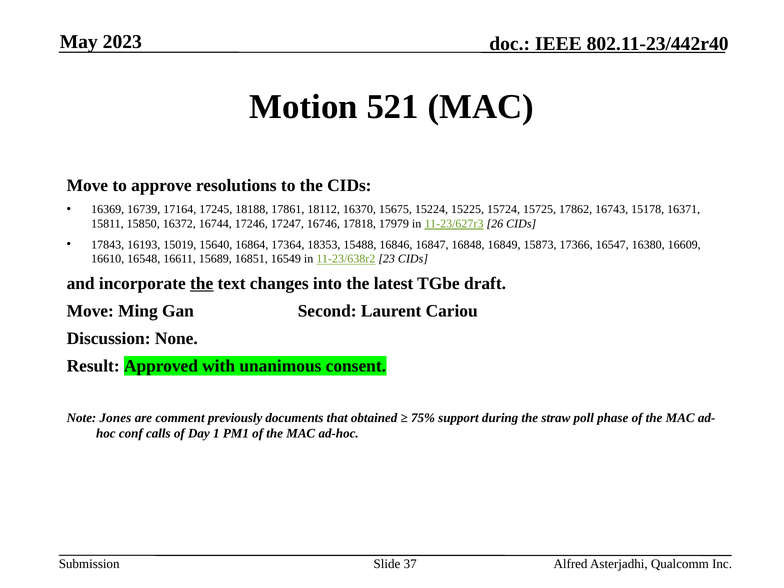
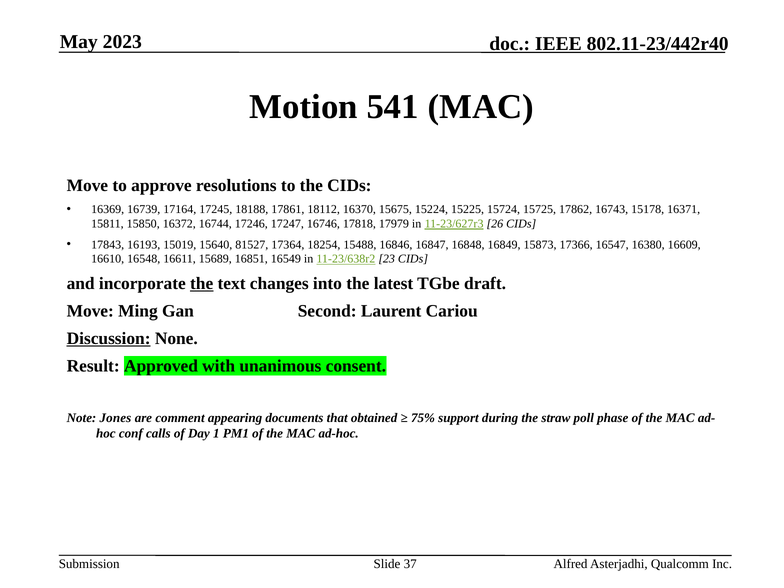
521: 521 -> 541 (393, 107)
16864: 16864 -> 81527 (252, 245)
18353: 18353 -> 18254 (324, 245)
Discussion underline: none -> present (109, 338)
previously: previously -> appearing (235, 418)
